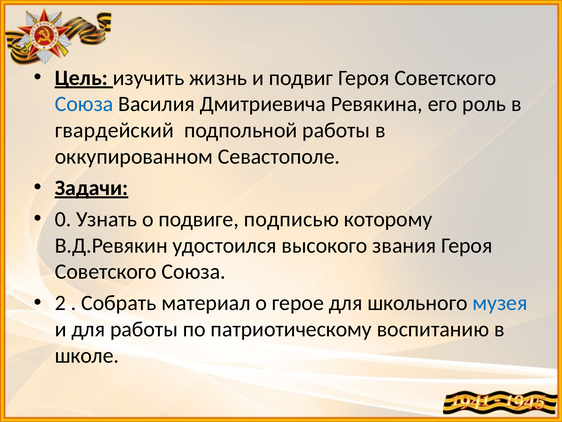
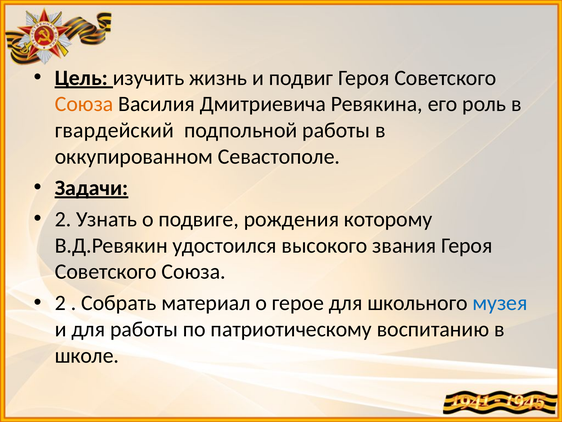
Союза colour: blue -> orange (84, 104)
0: 0 -> 2 (63, 219)
подписью: подписью -> рождения (291, 219)
